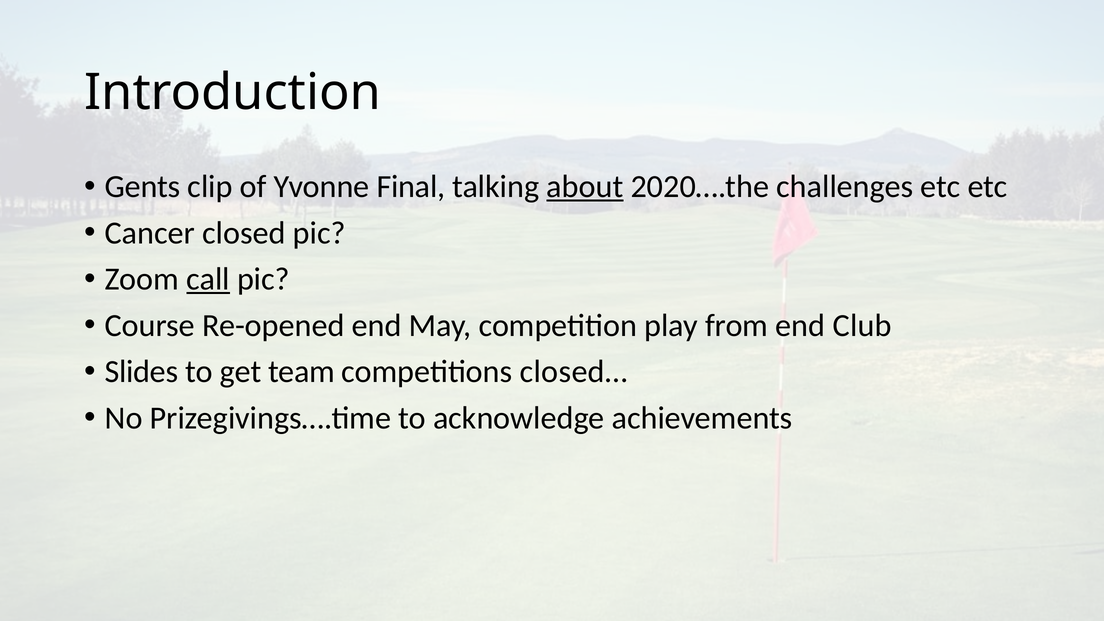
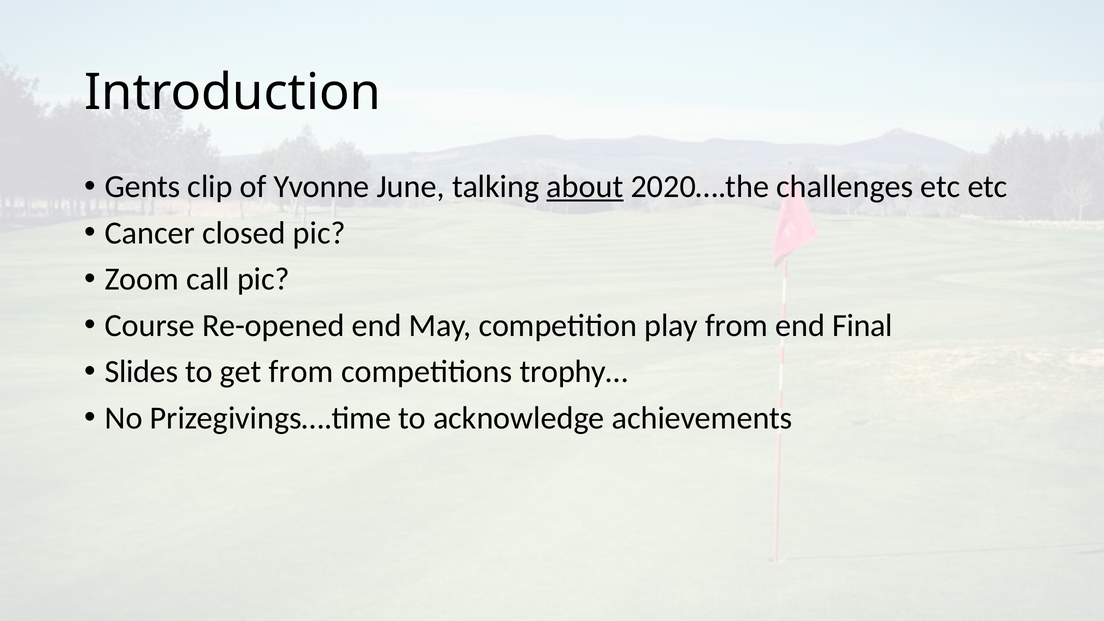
Final: Final -> June (411, 187)
call underline: present -> none (208, 279)
Club: Club -> Final (863, 326)
get team: team -> from (301, 372)
closed…: closed… -> trophy… (574, 372)
